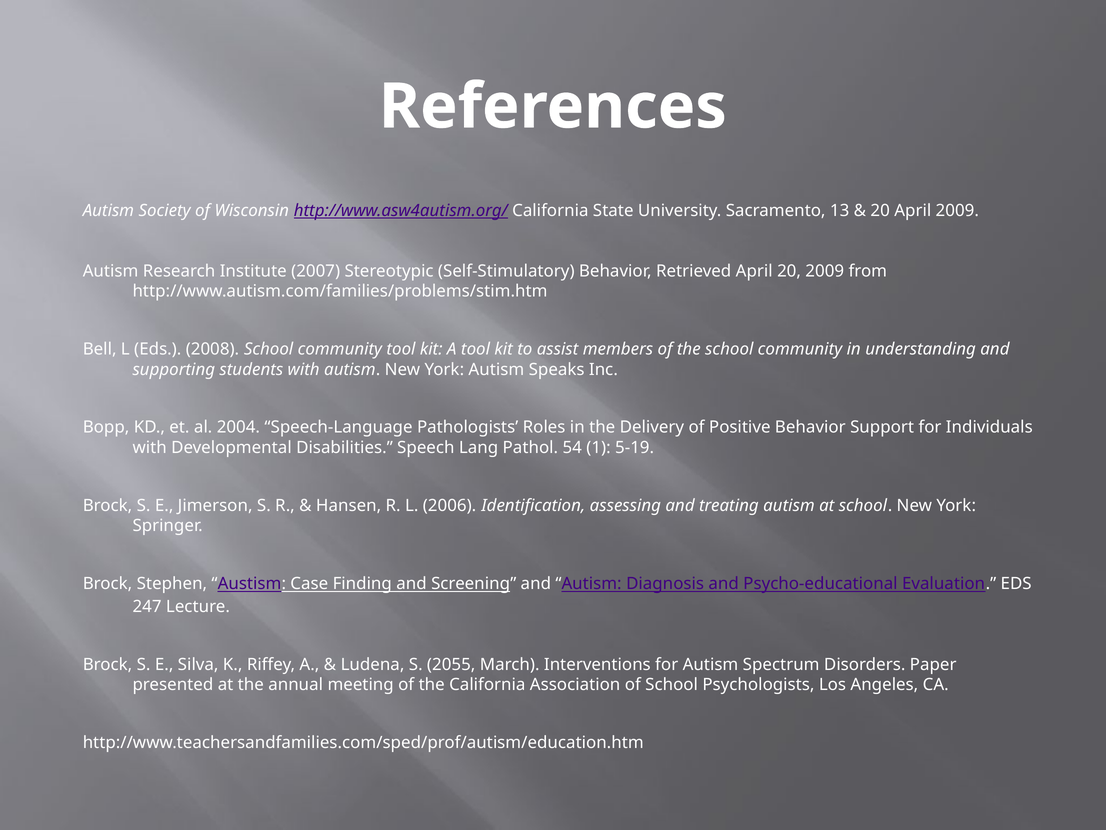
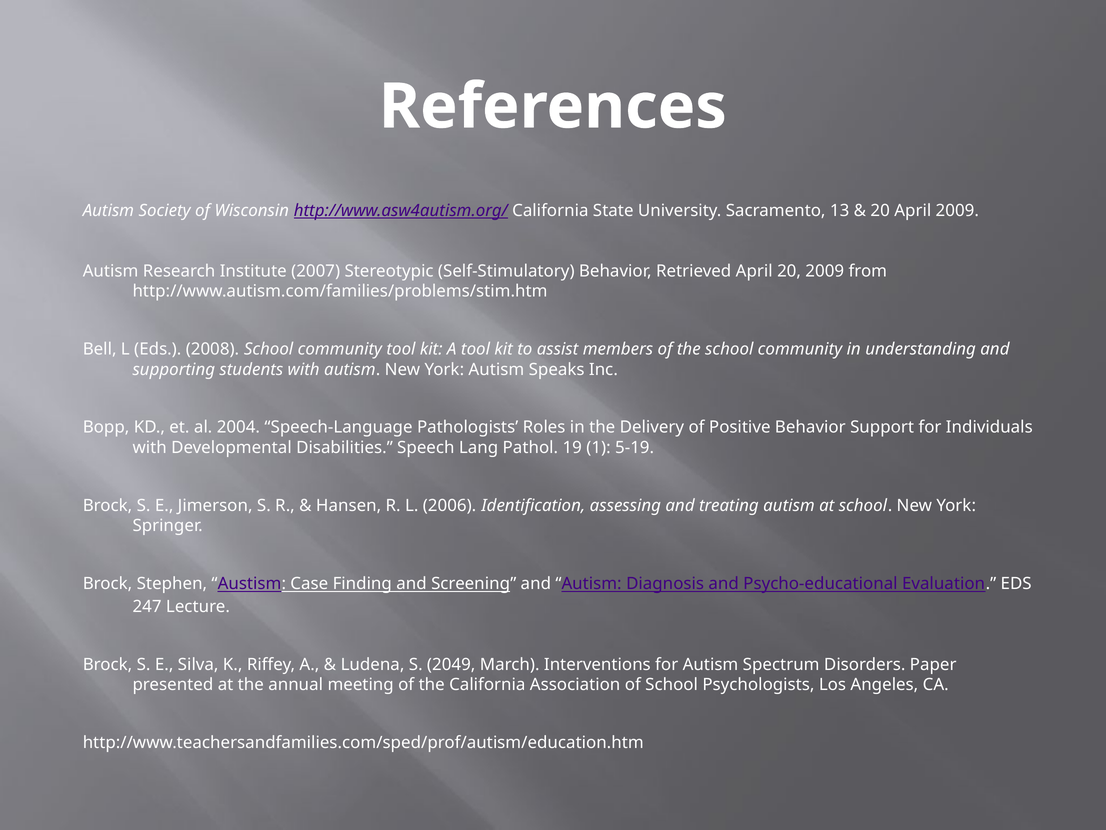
54: 54 -> 19 (572, 447)
2055: 2055 -> 2049 (451, 664)
